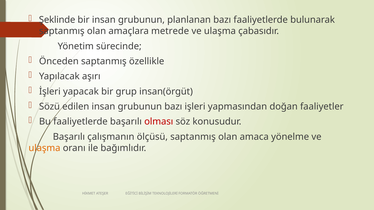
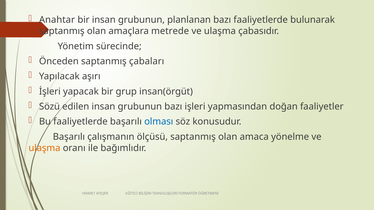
Şeklinde: Şeklinde -> Anahtar (57, 20)
özellikle: özellikle -> çabaları (147, 61)
olması colour: red -> blue (159, 122)
